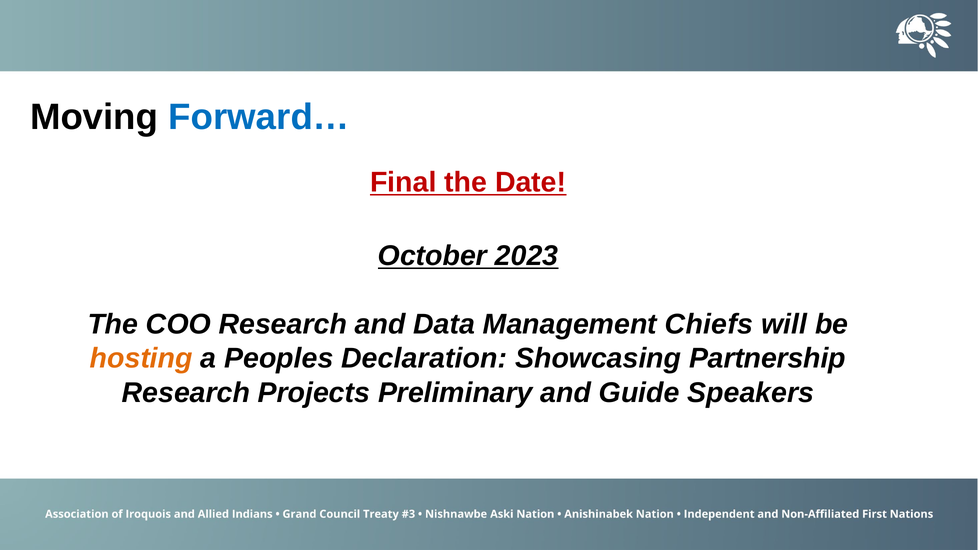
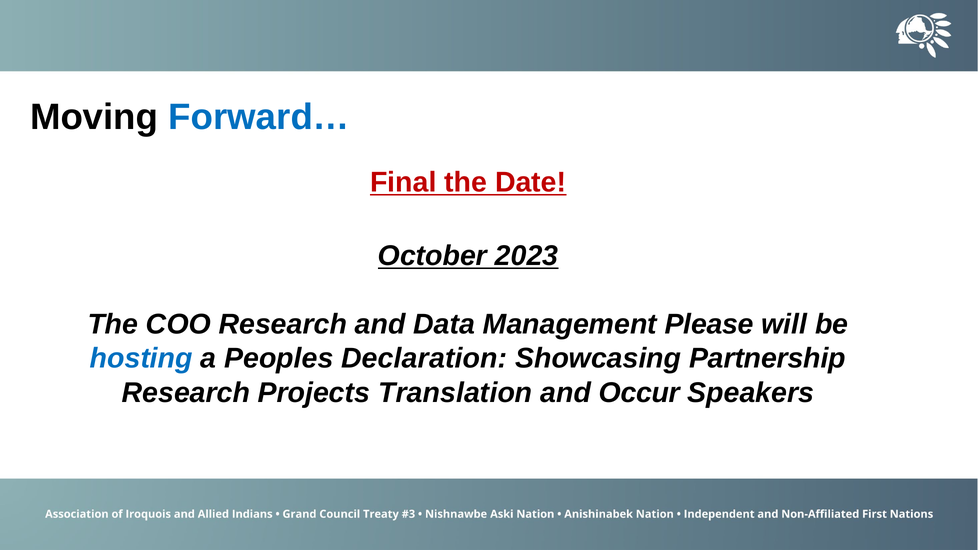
Chiefs: Chiefs -> Please (709, 324)
hosting colour: orange -> blue (141, 358)
Preliminary: Preliminary -> Translation (455, 393)
Guide: Guide -> Occur (639, 393)
